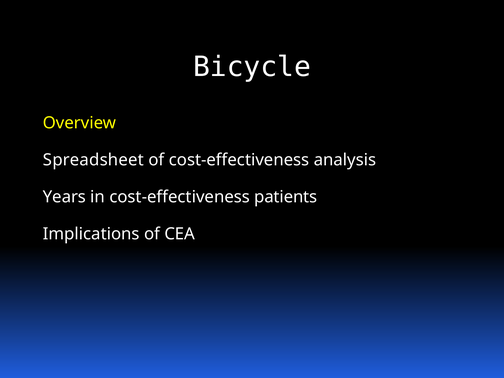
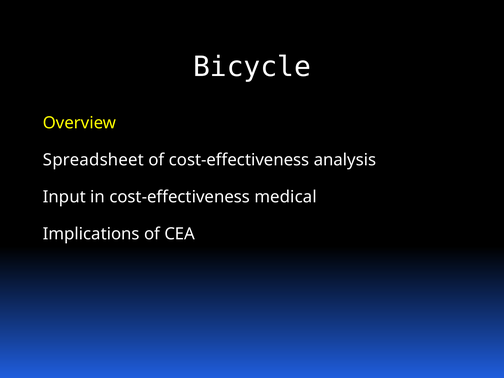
Years: Years -> Input (64, 197)
patients: patients -> medical (286, 197)
